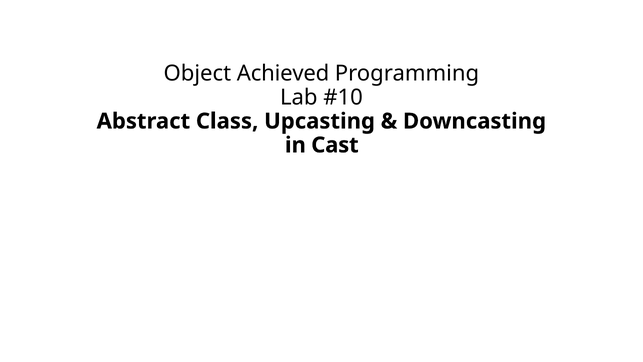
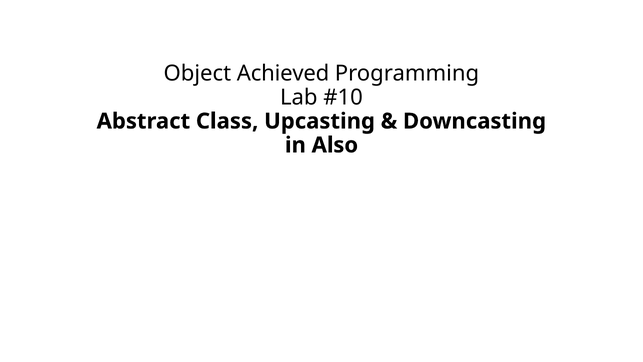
Cast: Cast -> Also (335, 145)
